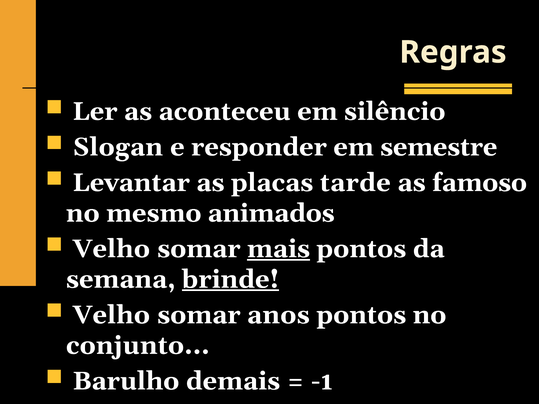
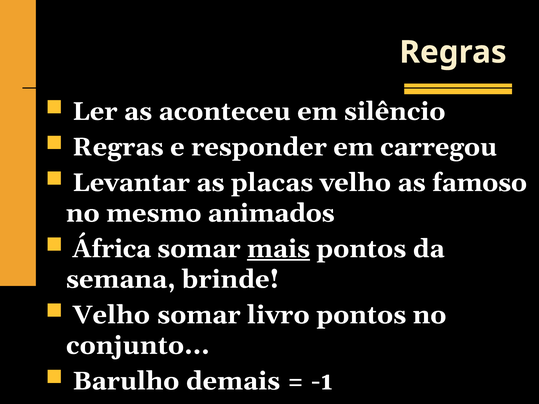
Slogan: Slogan -> Regras (118, 147)
semestre: semestre -> carregou (439, 147)
placas tarde: tarde -> velho (355, 183)
Velho: Velho -> África (112, 249)
brinde underline: present -> none (231, 280)
anos: anos -> livro (278, 315)
